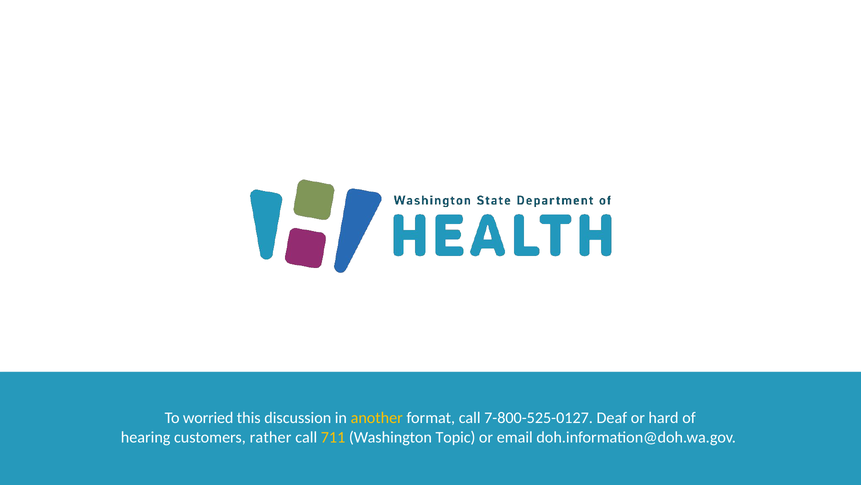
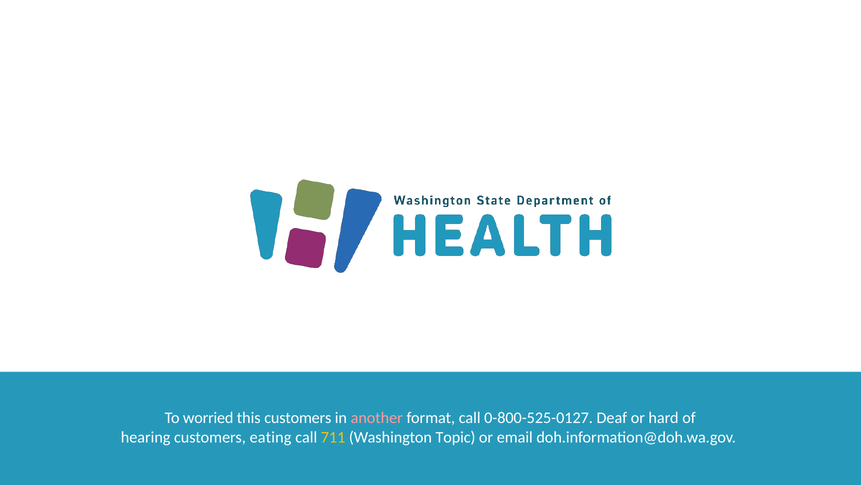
this discussion: discussion -> customers (298, 417)
another colour: yellow -> pink (377, 417)
7-800-525-0127: 7-800-525-0127 -> 0-800-525-0127 (539, 417)
rather: rather -> eating (271, 437)
